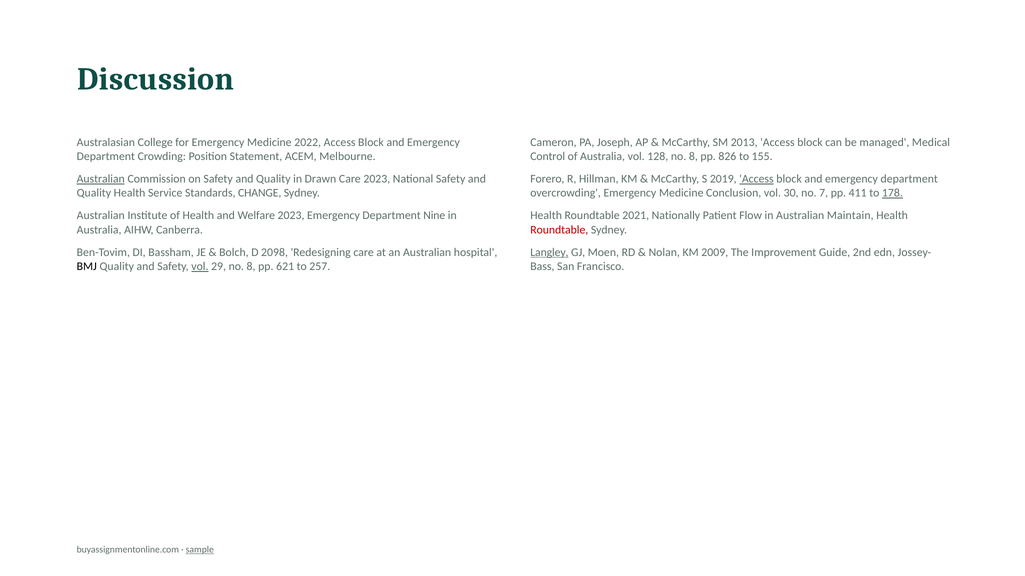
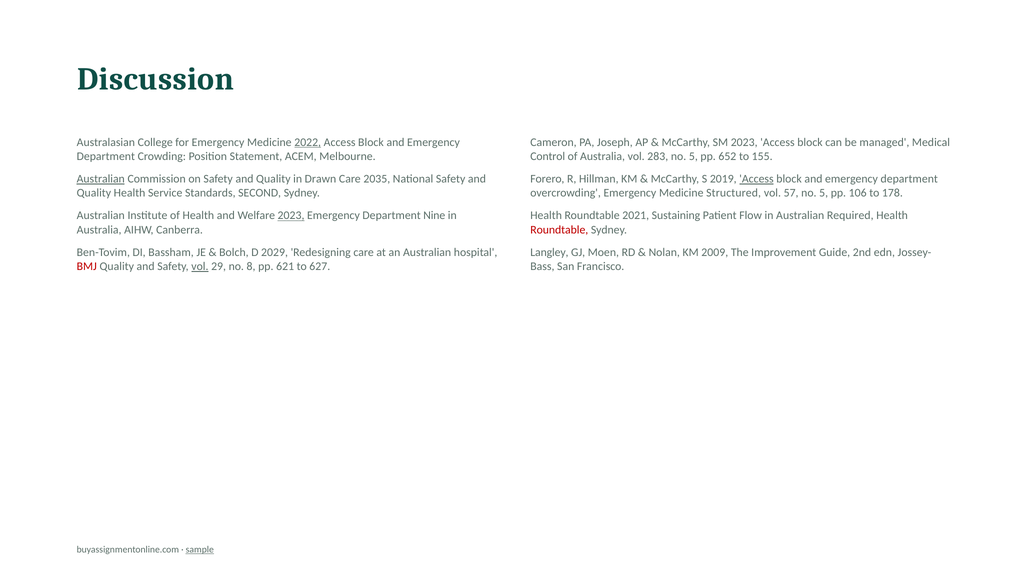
2022 underline: none -> present (308, 142)
SM 2013: 2013 -> 2023 (744, 142)
128: 128 -> 283 (658, 156)
8: 8 -> 5 (693, 156)
826: 826 -> 652 (727, 156)
Care 2023: 2023 -> 2035 (377, 179)
CHANGE: CHANGE -> SECOND (260, 193)
Conclusion: Conclusion -> Structured (734, 193)
30: 30 -> 57 (791, 193)
7: 7 -> 5 (824, 193)
411: 411 -> 106 (858, 193)
178 underline: present -> none (892, 193)
2023 underline: none -> present (291, 216)
Nationally: Nationally -> Sustaining (676, 216)
Maintain: Maintain -> Required (850, 216)
2098: 2098 -> 2029 (275, 253)
Langley underline: present -> none (549, 253)
BMJ colour: black -> red (87, 267)
257: 257 -> 627 (320, 267)
